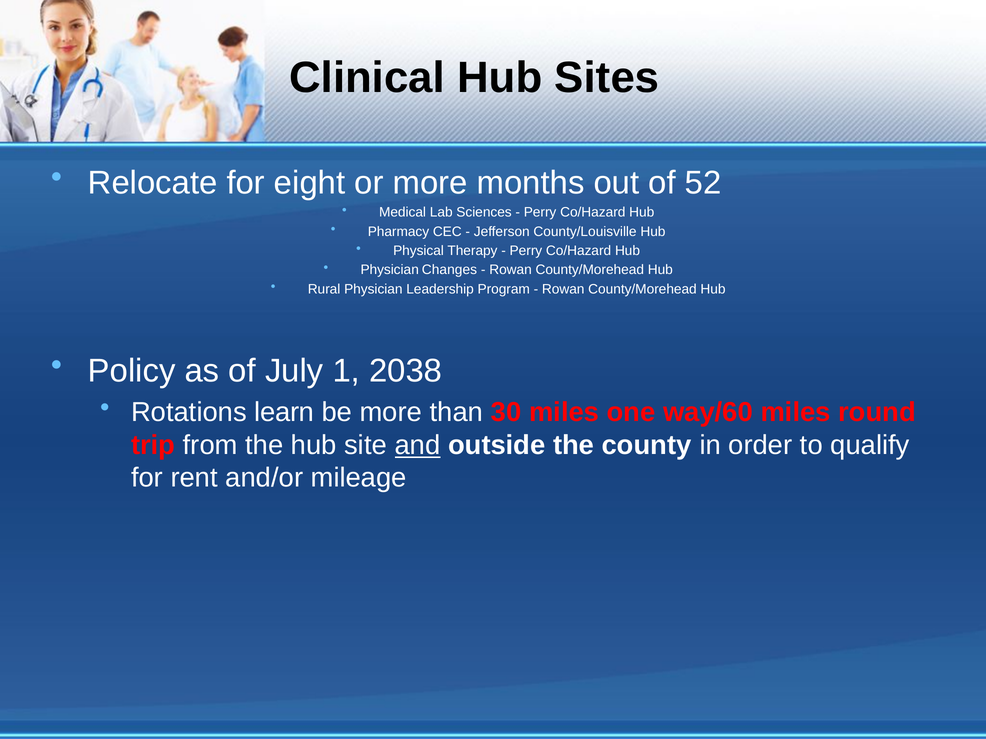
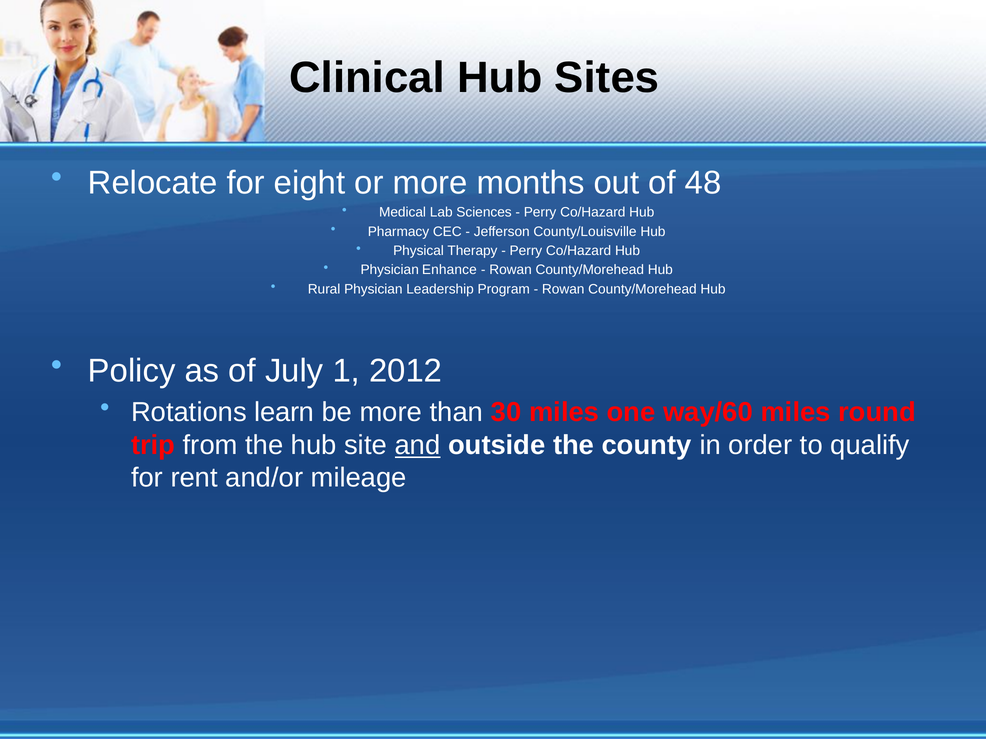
52: 52 -> 48 (703, 183)
Changes: Changes -> Enhance (449, 270)
2038: 2038 -> 2012 (406, 371)
